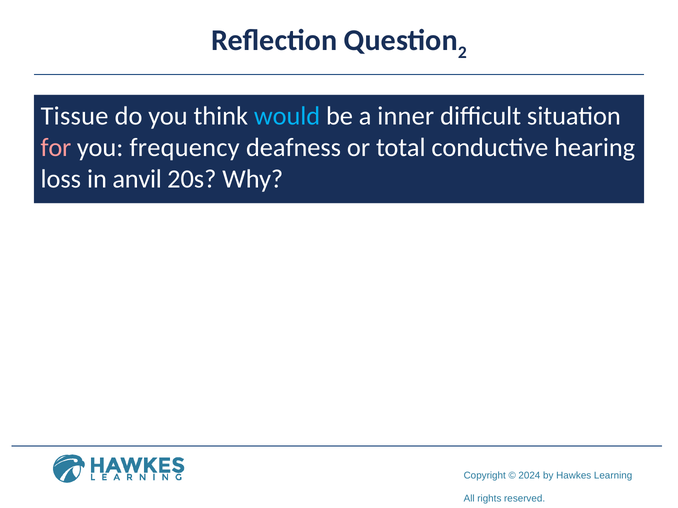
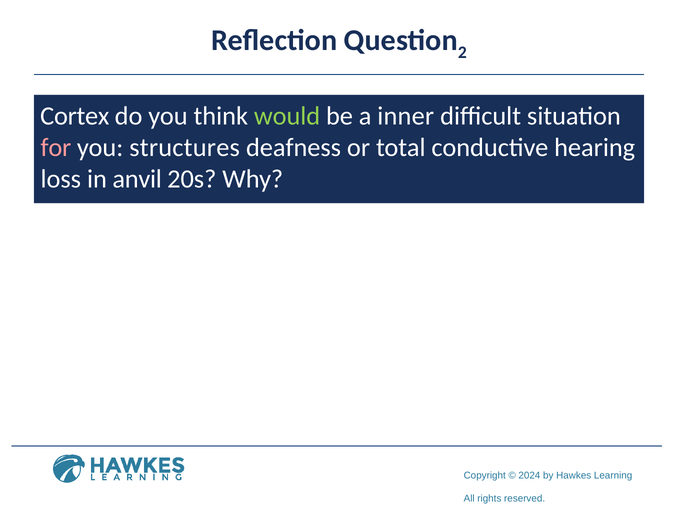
Tissue: Tissue -> Cortex (75, 116)
would colour: light blue -> light green (287, 116)
frequency: frequency -> structures (185, 148)
